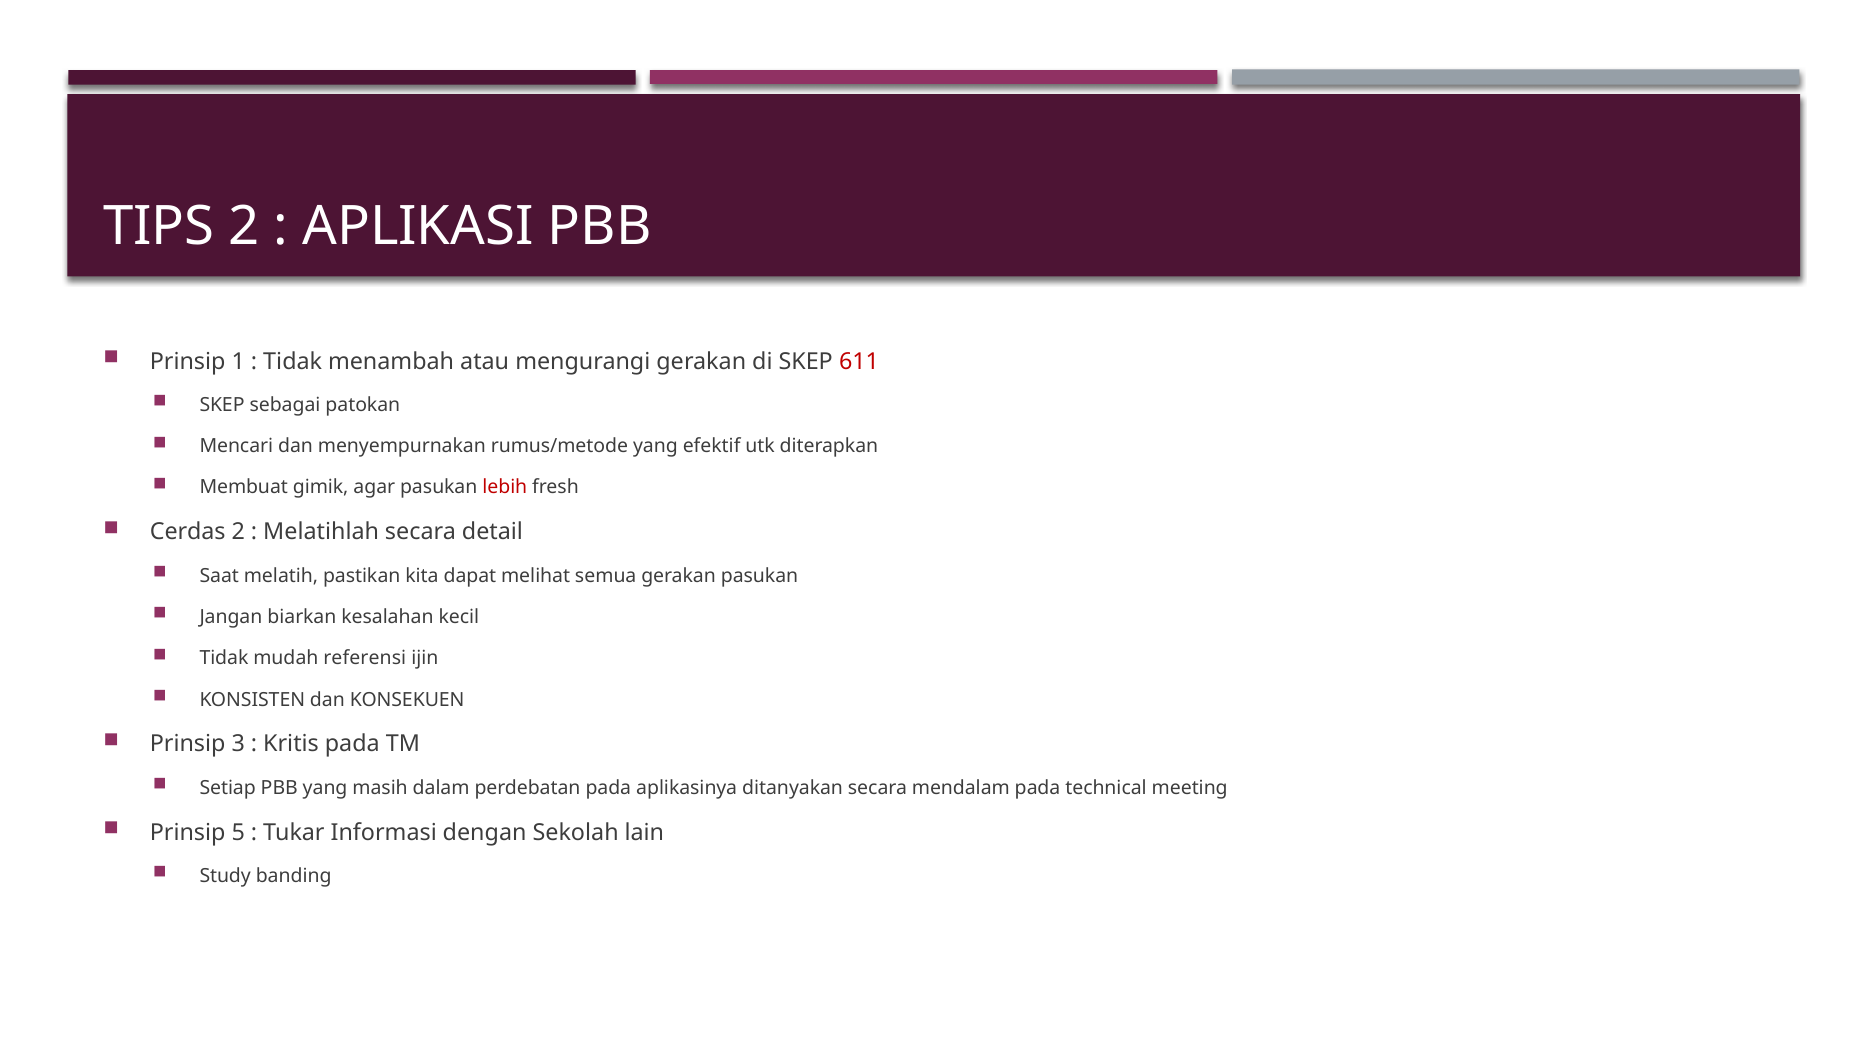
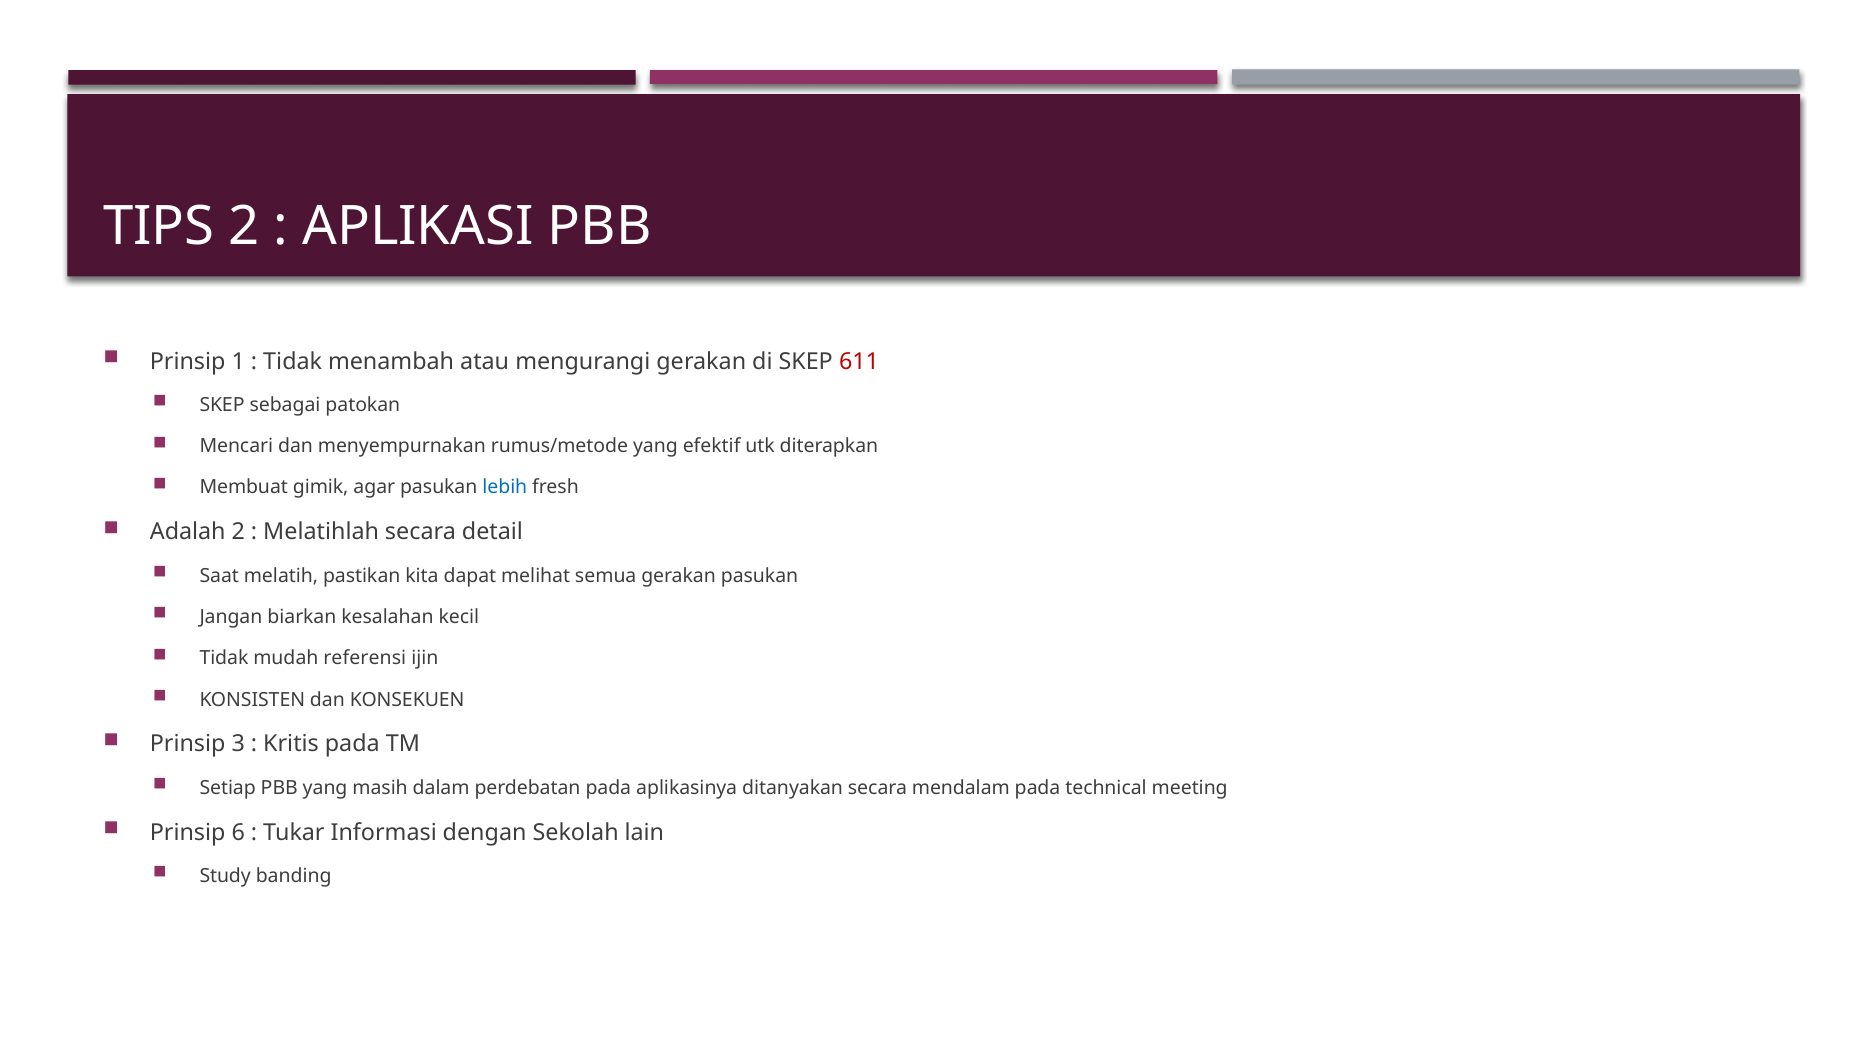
lebih colour: red -> blue (505, 487)
Cerdas: Cerdas -> Adalah (188, 532)
5: 5 -> 6 (238, 832)
